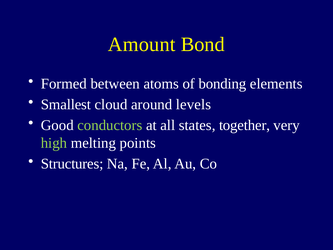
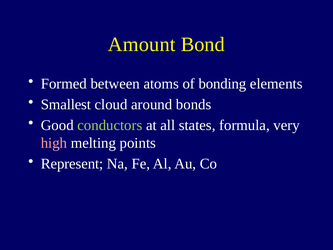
levels: levels -> bonds (194, 104)
together: together -> formula (244, 125)
high colour: light green -> pink (54, 143)
Structures: Structures -> Represent (72, 164)
